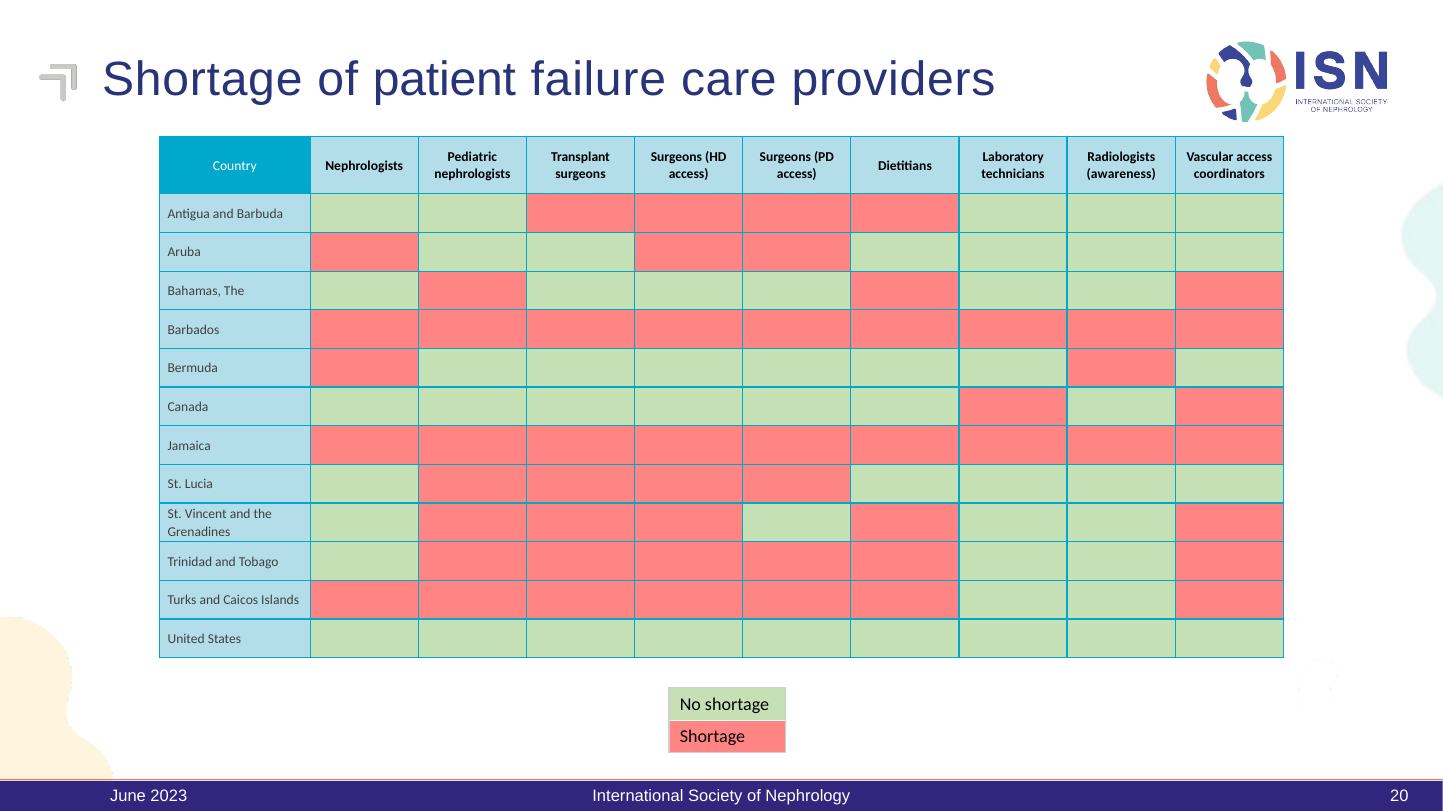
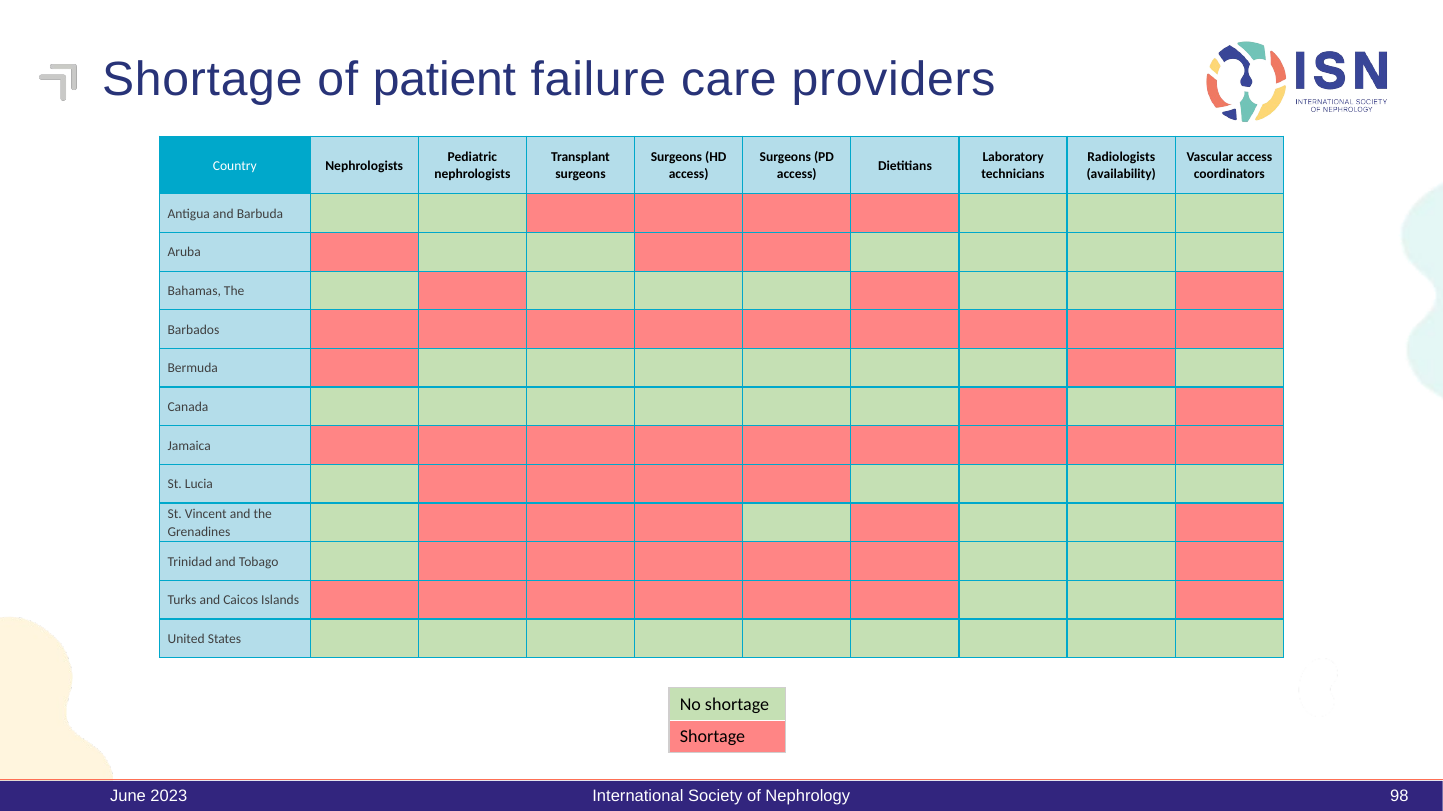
awareness: awareness -> availability (1121, 174)
20: 20 -> 98 (1399, 796)
